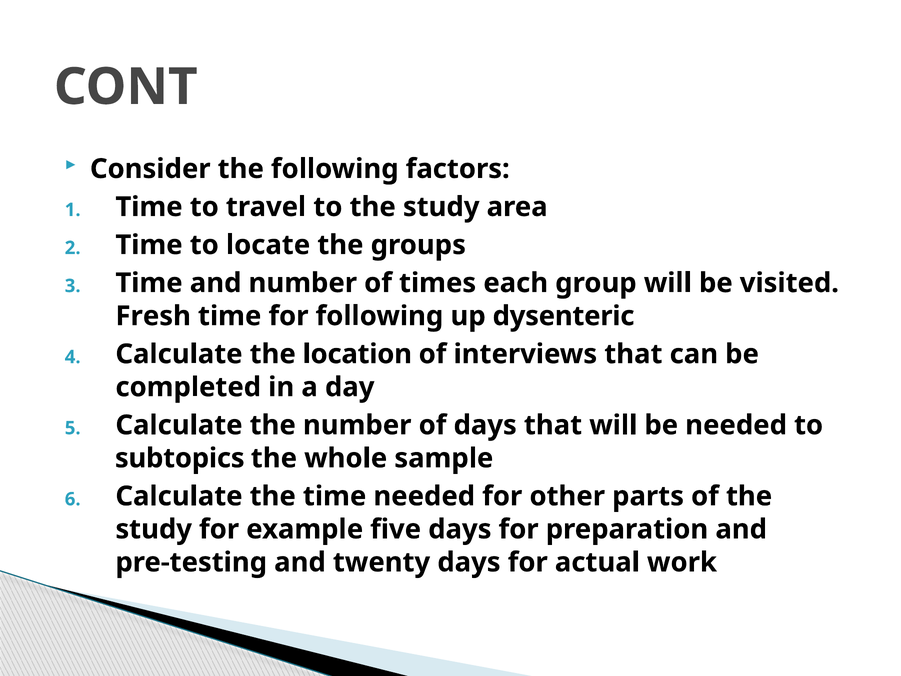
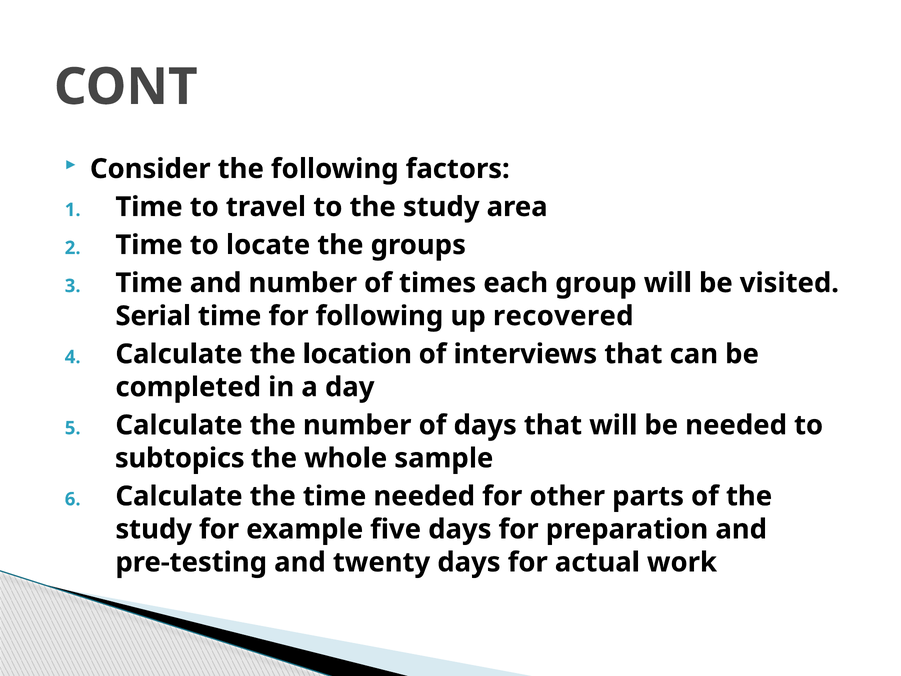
Fresh: Fresh -> Serial (153, 316)
dysenteric: dysenteric -> recovered (563, 316)
